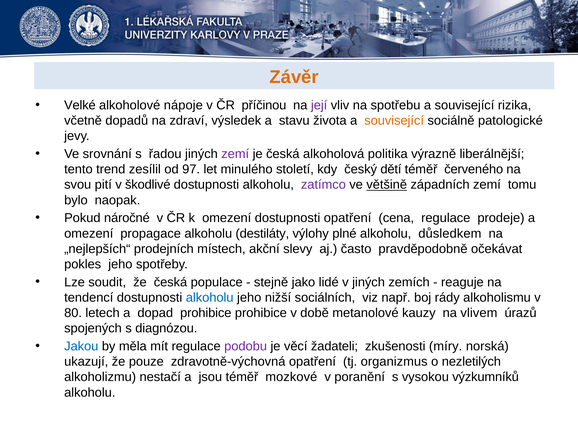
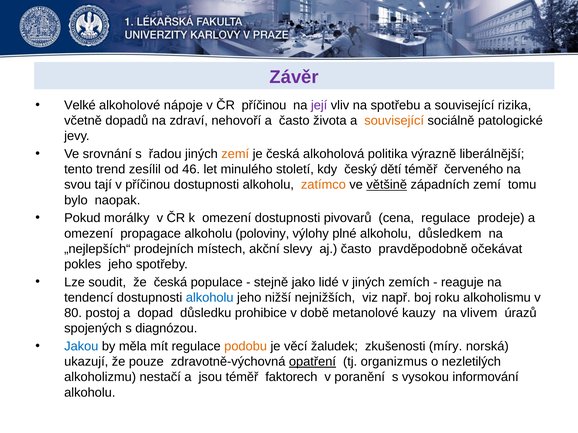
Závěr colour: orange -> purple (294, 77)
výsledek: výsledek -> nehovoří (236, 121)
a stavu: stavu -> často (294, 121)
zemí colour: purple -> orange (235, 154)
97: 97 -> 46 (191, 170)
pití: pití -> tají (103, 185)
v škodlivé: škodlivé -> příčinou (148, 185)
zatímco colour: purple -> orange (323, 185)
náročné: náročné -> morálky (127, 218)
dostupnosti opatření: opatření -> pivovarů (348, 218)
destiláty: destiláty -> poloviny (262, 234)
sociálních: sociálních -> nejnižších (325, 298)
rády: rády -> roku (447, 298)
letech: letech -> postoj (103, 313)
dopad prohibice: prohibice -> důsledku (206, 313)
podobu colour: purple -> orange (246, 347)
žadateli: žadateli -> žaludek (335, 347)
opatření underline: none -> present (312, 362)
mozkové: mozkové -> faktorech (291, 378)
výzkumníků: výzkumníků -> informování (486, 378)
